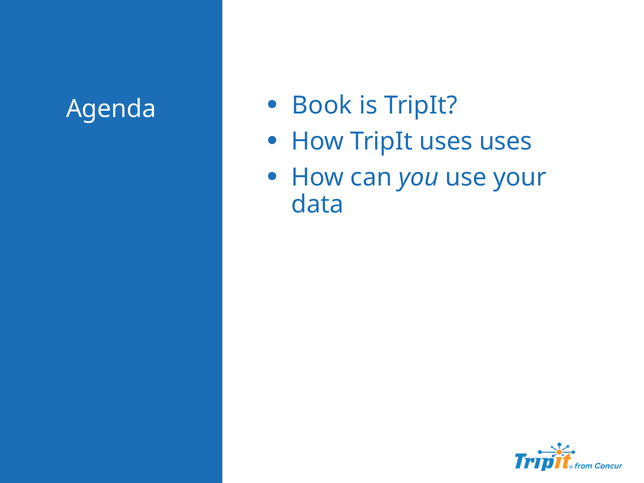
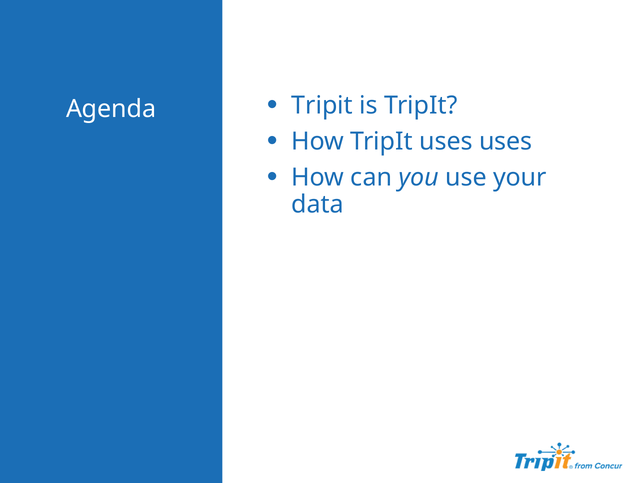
Book: Book -> Tripit (322, 105)
